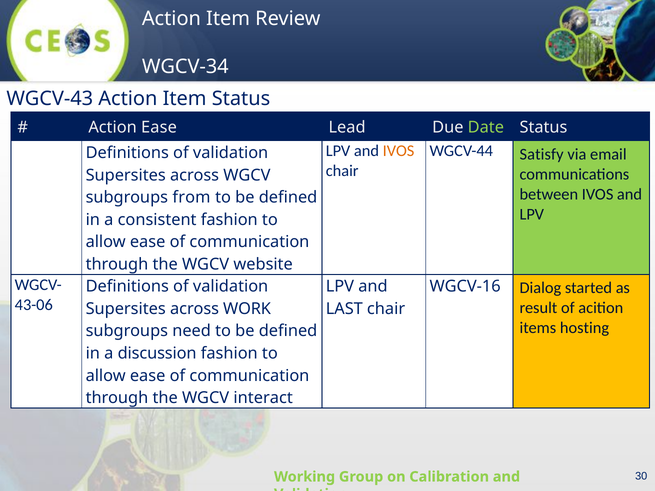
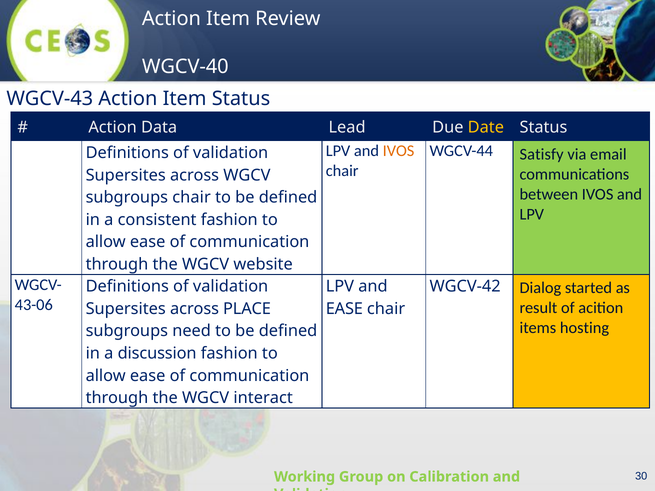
WGCV-34: WGCV-34 -> WGCV-40 (185, 67)
Action Ease: Ease -> Data (159, 127)
Date colour: light green -> yellow (486, 127)
subgroups from: from -> chair (192, 198)
WGCV-16: WGCV-16 -> WGCV-42 (465, 287)
WORK: WORK -> PLACE (247, 309)
LAST: LAST -> EASE (344, 309)
